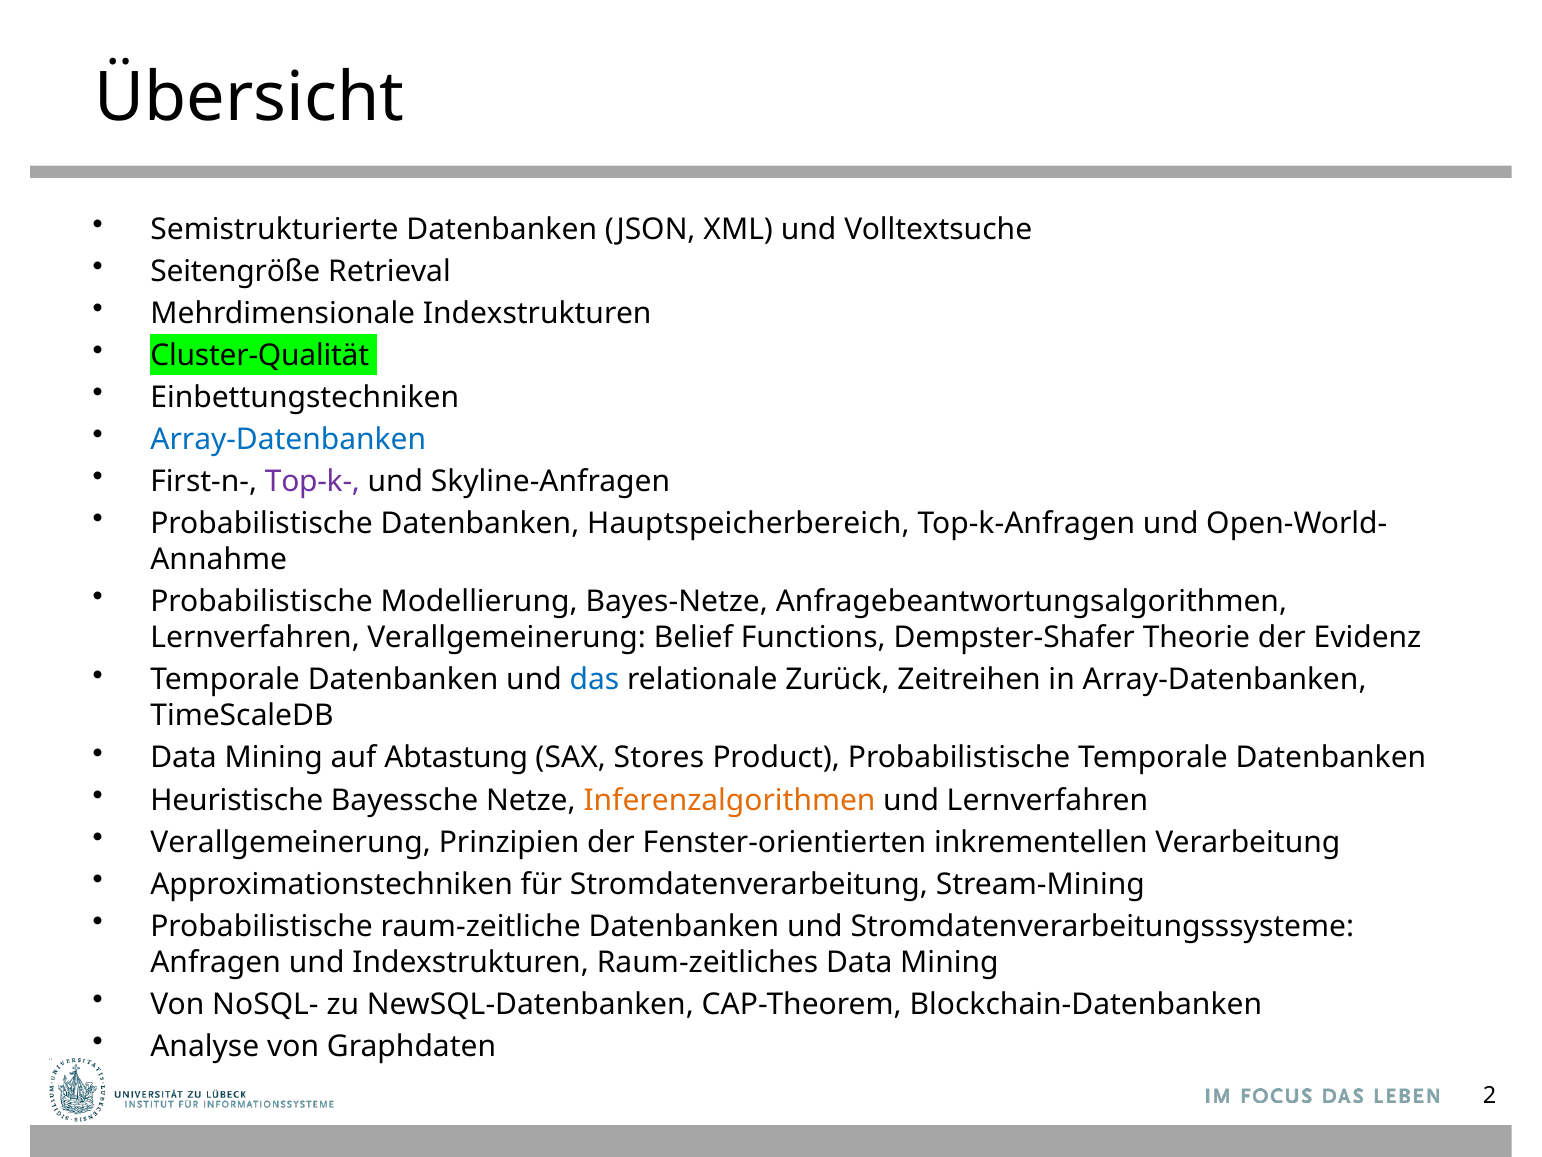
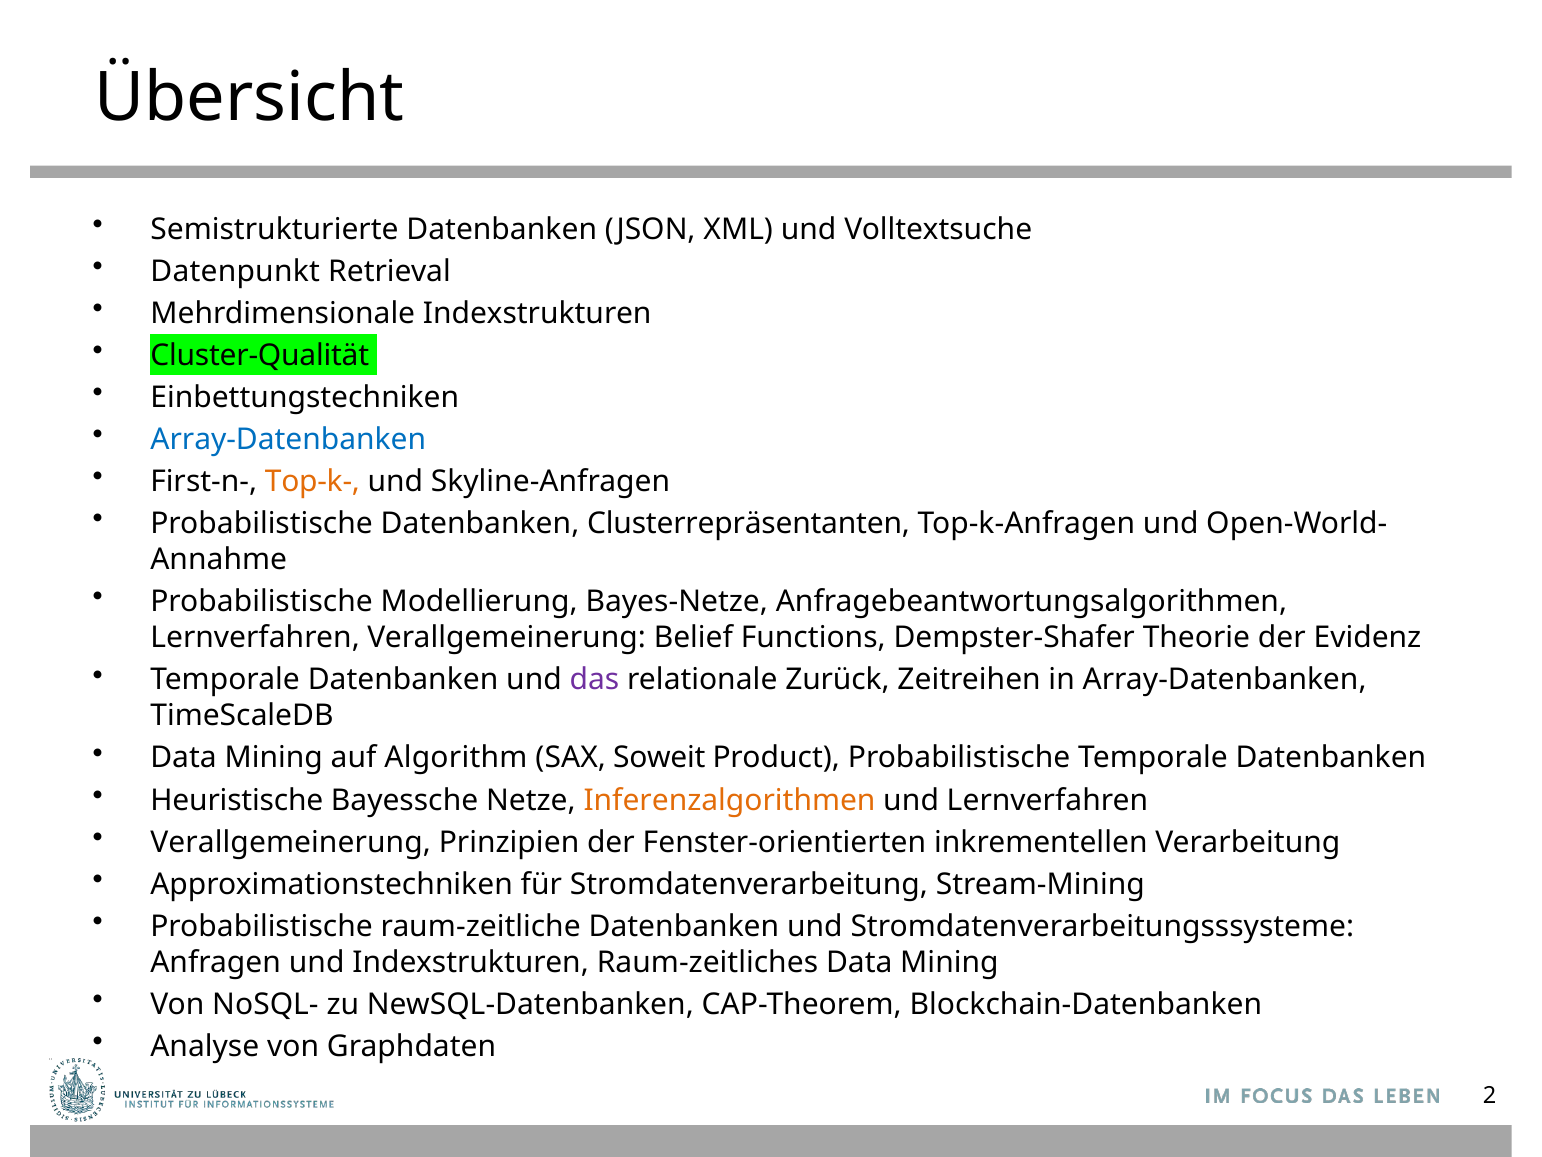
Seitengröße: Seitengröße -> Datenpunkt (235, 272)
Top-k- colour: purple -> orange (312, 482)
Hauptspeicherbereich: Hauptspeicherbereich -> Clusterrepräsentanten (749, 524)
das colour: blue -> purple (594, 680)
Abtastung: Abtastung -> Algorithm (456, 758)
Stores: Stores -> Soweit (659, 758)
